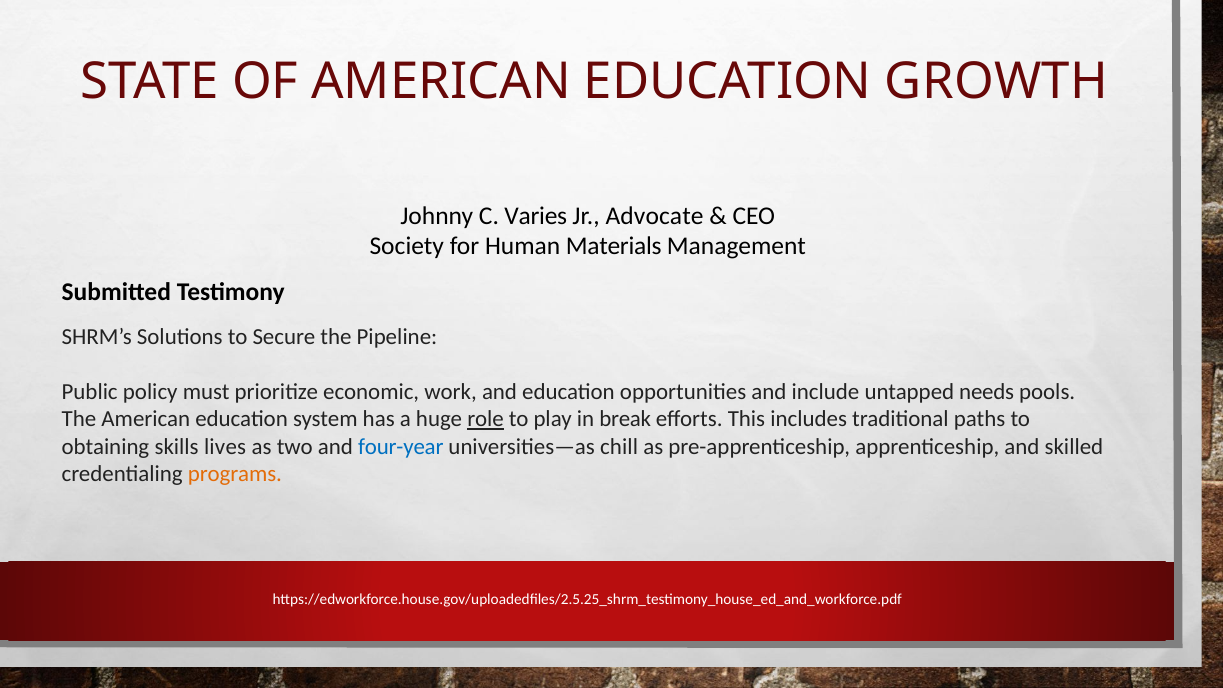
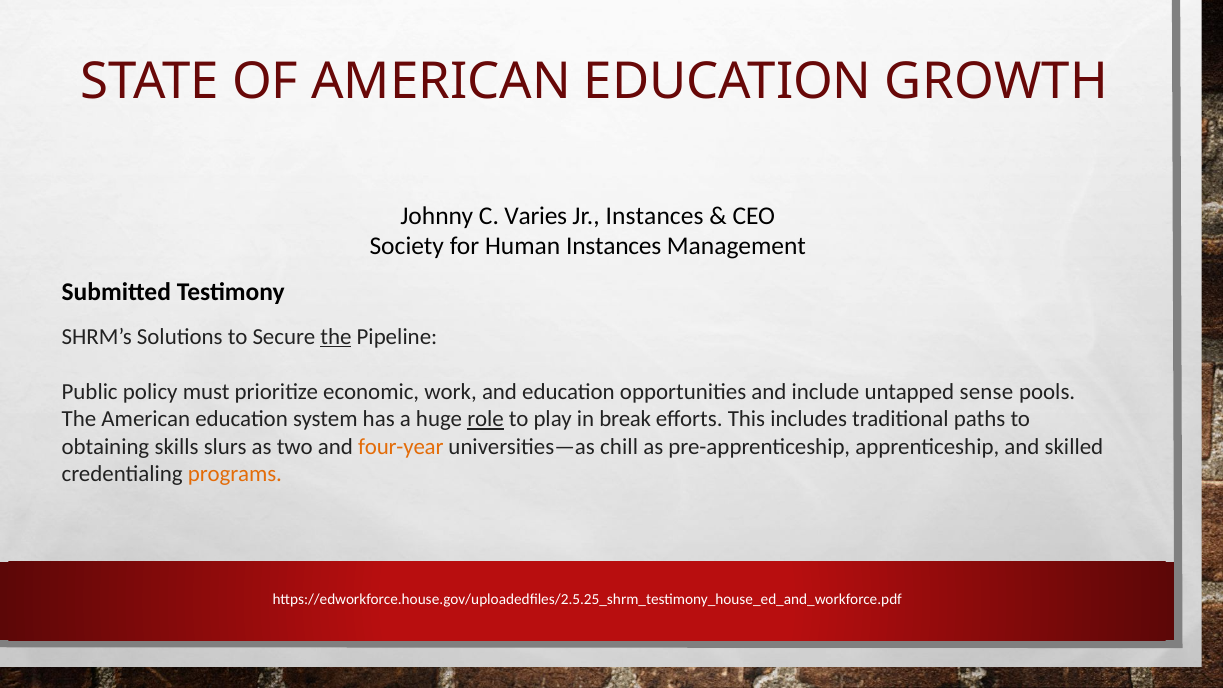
Jr Advocate: Advocate -> Instances (655, 216)
Human Materials: Materials -> Instances (614, 246)
the underline: none -> present (336, 337)
needs: needs -> sense (986, 392)
lives: lives -> slurs (225, 447)
four-year colour: blue -> orange (401, 447)
